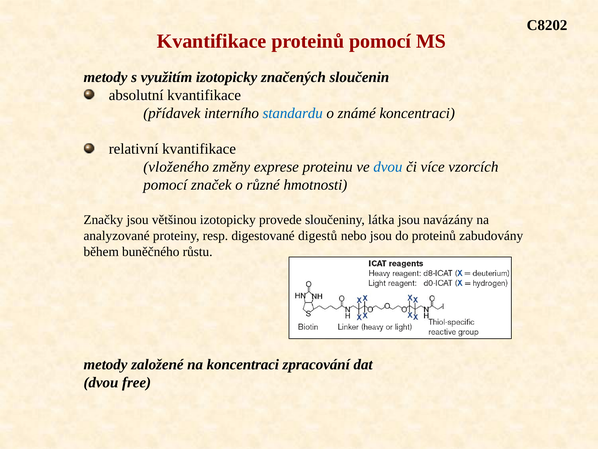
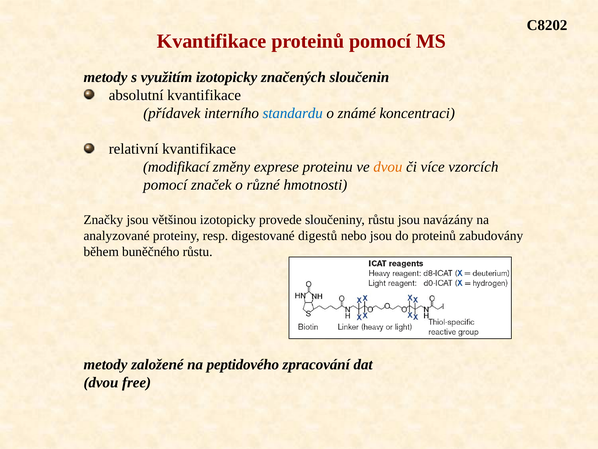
vloženého: vloženého -> modifikací (176, 167)
dvou colour: blue -> orange (388, 167)
sloučeniny látka: látka -> růstu (381, 219)
na koncentraci: koncentraci -> peptidového (243, 364)
